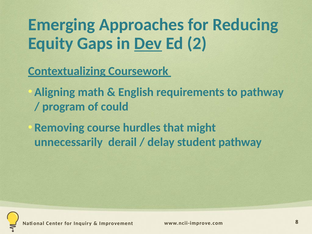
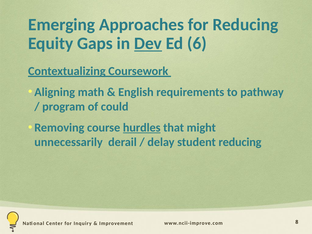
2: 2 -> 6 (197, 43)
hurdles underline: none -> present (142, 128)
student pathway: pathway -> reducing (240, 142)
